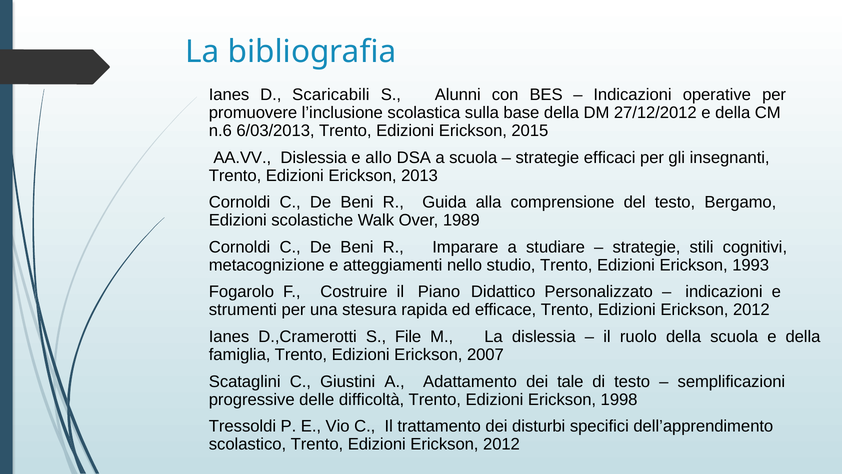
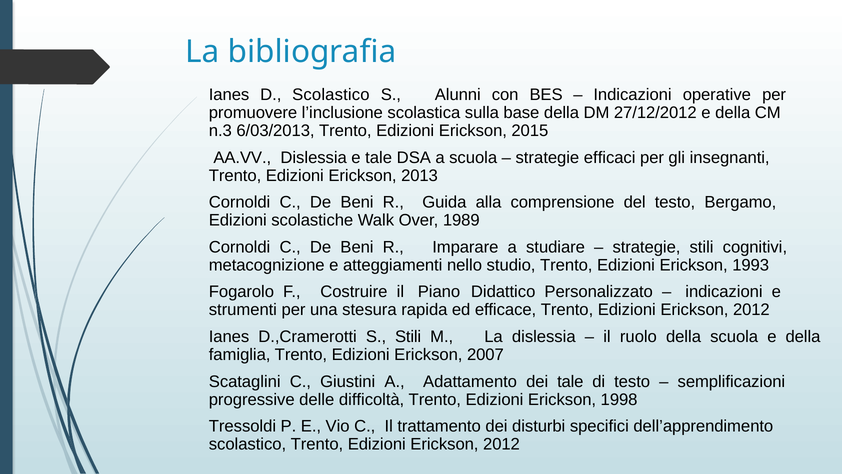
D Scaricabili: Scaricabili -> Scolastico (331, 95)
n.6: n.6 -> n.3 (220, 131)
e allo: allo -> tale (379, 157)
S File: File -> Stili (408, 337)
